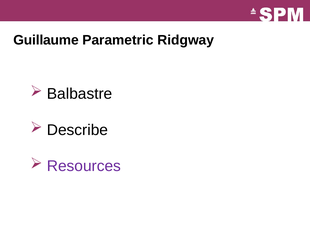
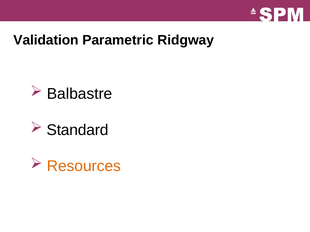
Guillaume: Guillaume -> Validation (46, 40)
Describe: Describe -> Standard (78, 130)
Resources colour: purple -> orange (84, 166)
